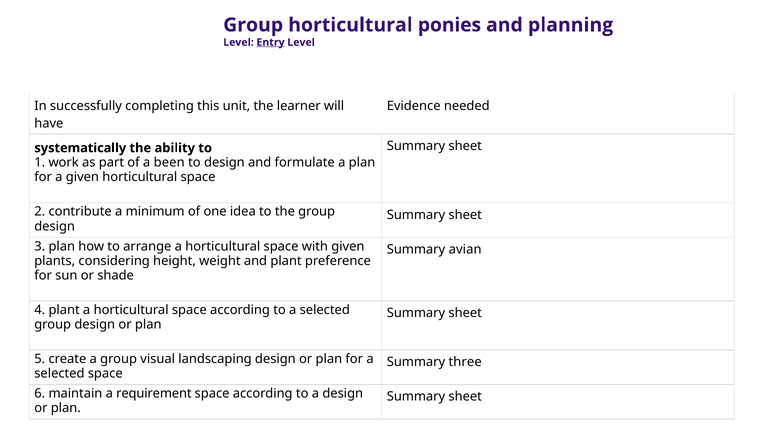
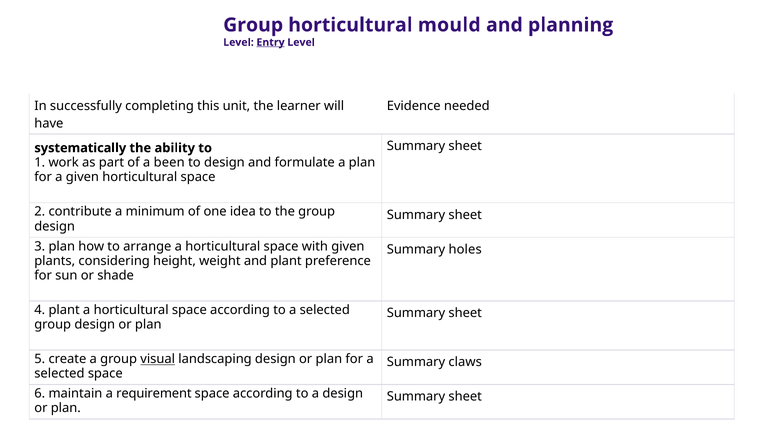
ponies: ponies -> mould (449, 25)
avian: avian -> holes (465, 250)
visual underline: none -> present (158, 360)
three: three -> claws (465, 363)
